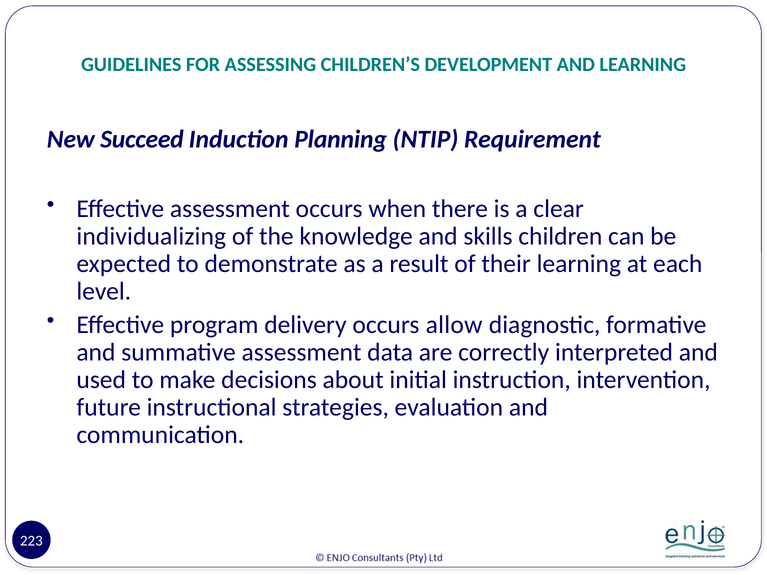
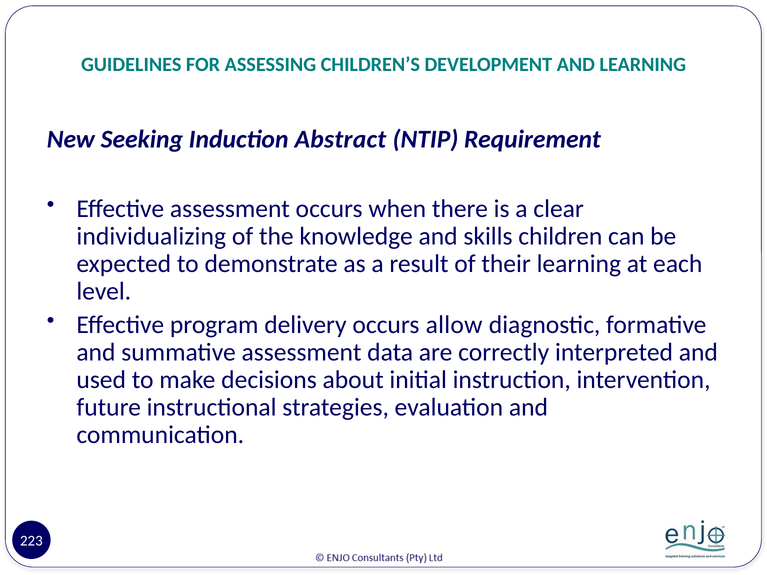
Succeed: Succeed -> Seeking (142, 139)
Planning: Planning -> Abstract (340, 139)
